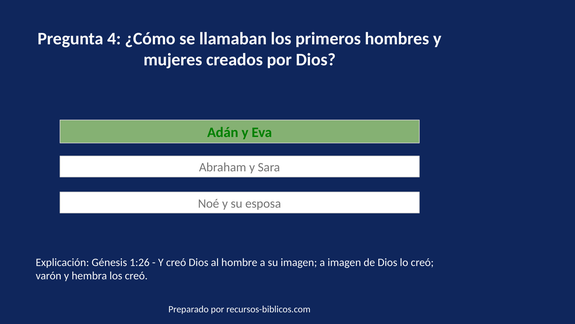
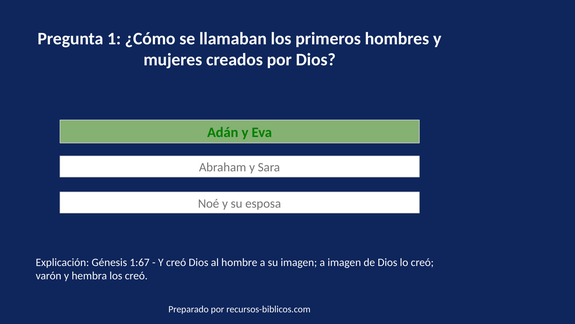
4: 4 -> 1 (114, 39)
1:26: 1:26 -> 1:67 (140, 262)
